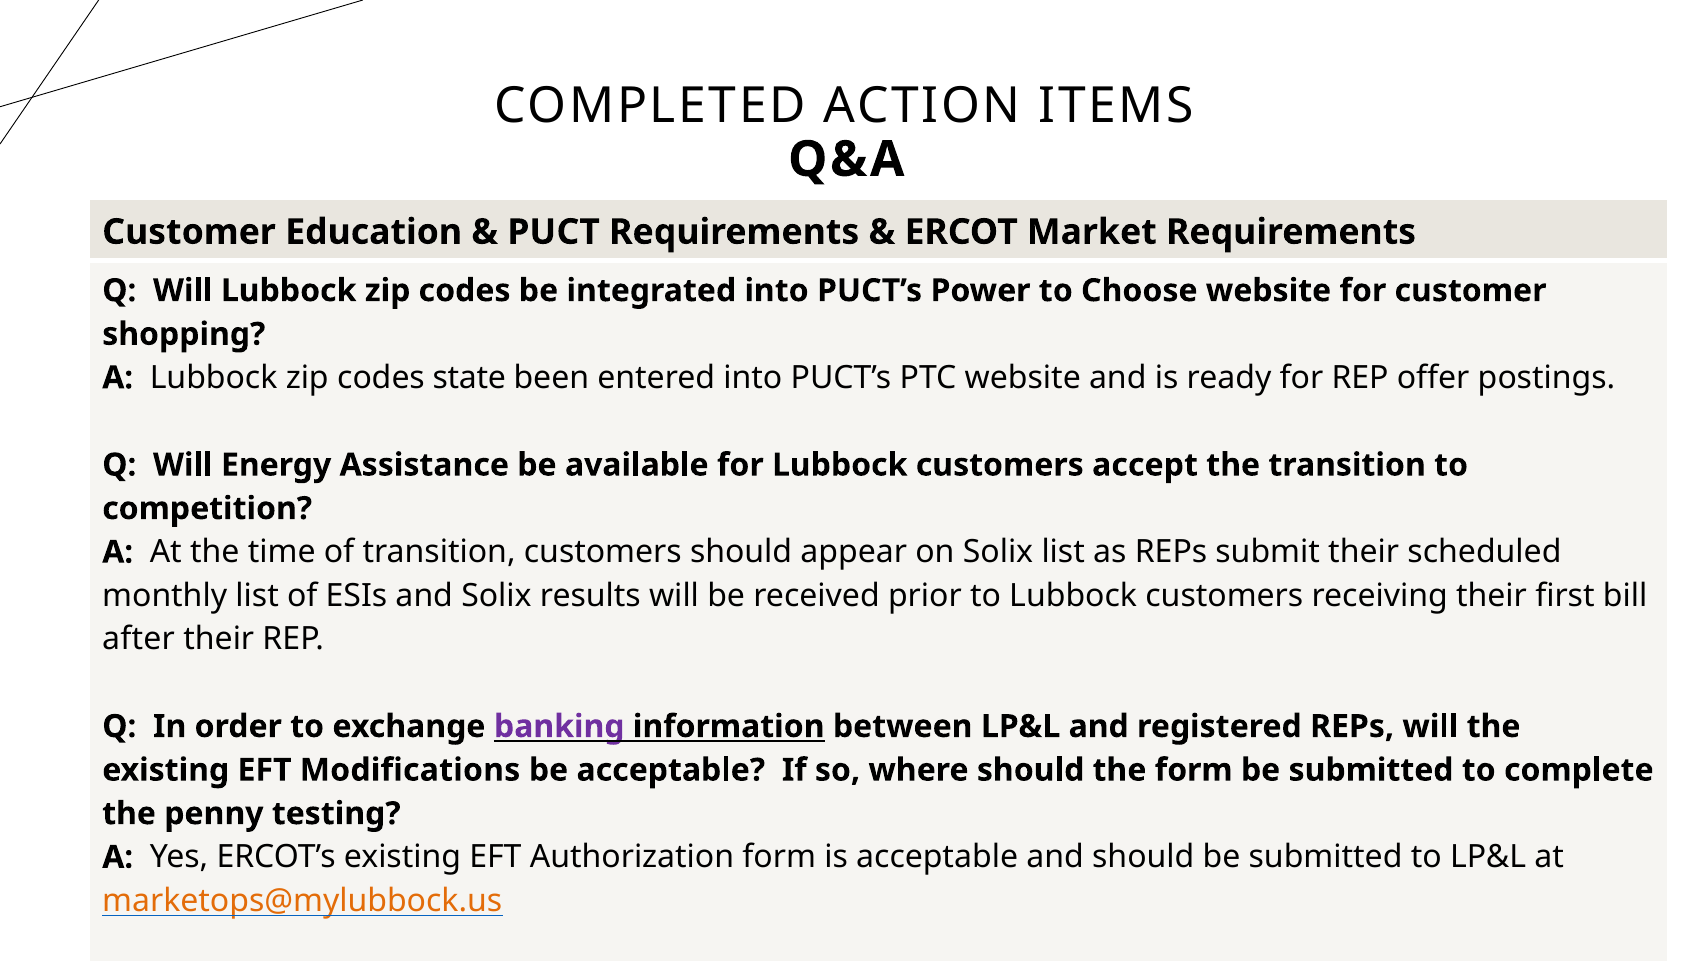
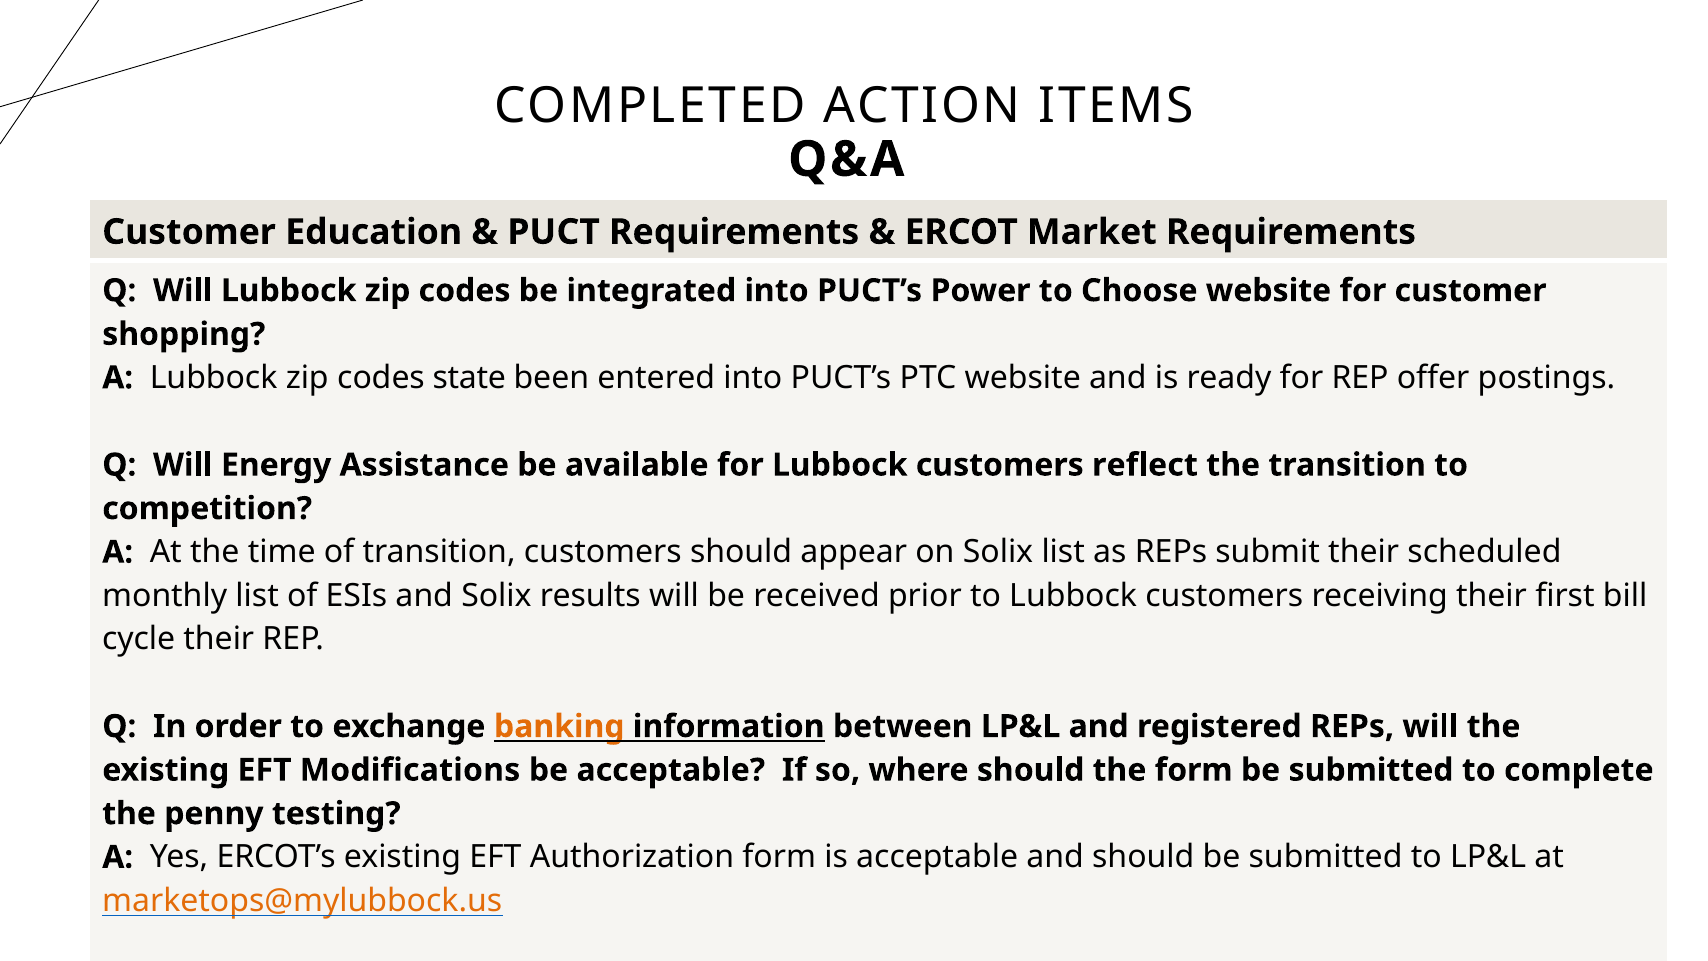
accept: accept -> reflect (1145, 465)
after: after -> cycle (139, 639)
banking colour: purple -> orange (559, 726)
